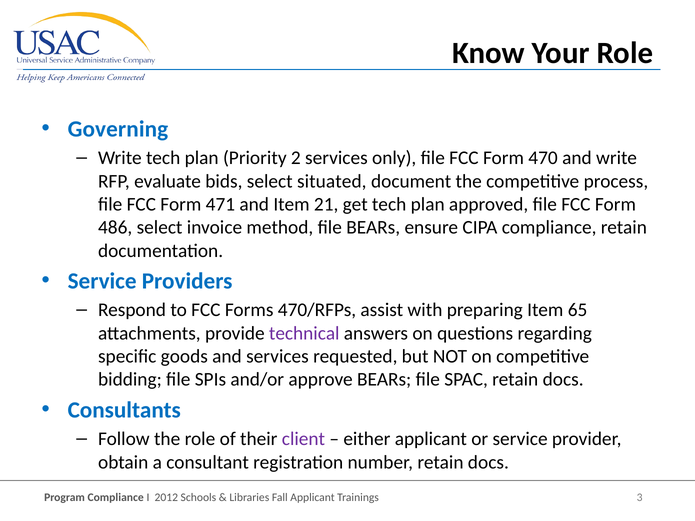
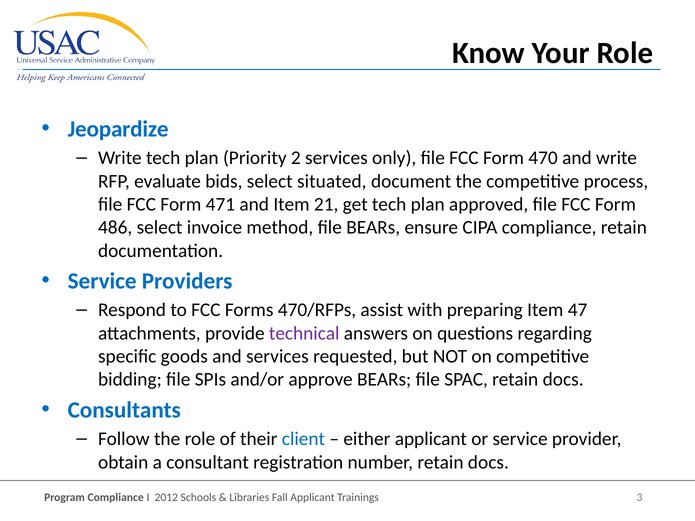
Governing: Governing -> Jeopardize (118, 129)
65: 65 -> 47 (578, 310)
client colour: purple -> blue (303, 439)
